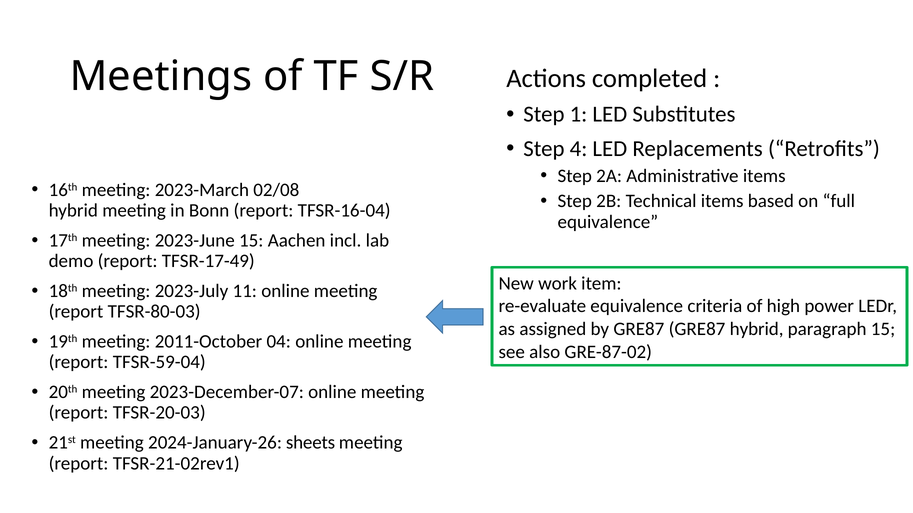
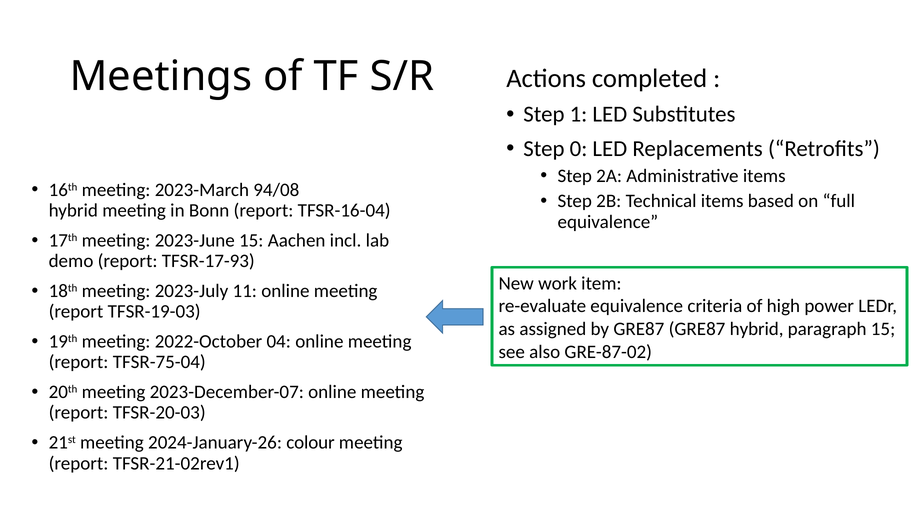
4: 4 -> 0 (579, 149)
02/08: 02/08 -> 94/08 (276, 190)
TFSR-17-49: TFSR-17-49 -> TFSR-17-93 (208, 261)
TFSR-80-03: TFSR-80-03 -> TFSR-19-03 (154, 312)
2011-October: 2011-October -> 2022-October (208, 342)
TFSR-59-04: TFSR-59-04 -> TFSR-75-04 (159, 363)
sheets: sheets -> colour (311, 443)
